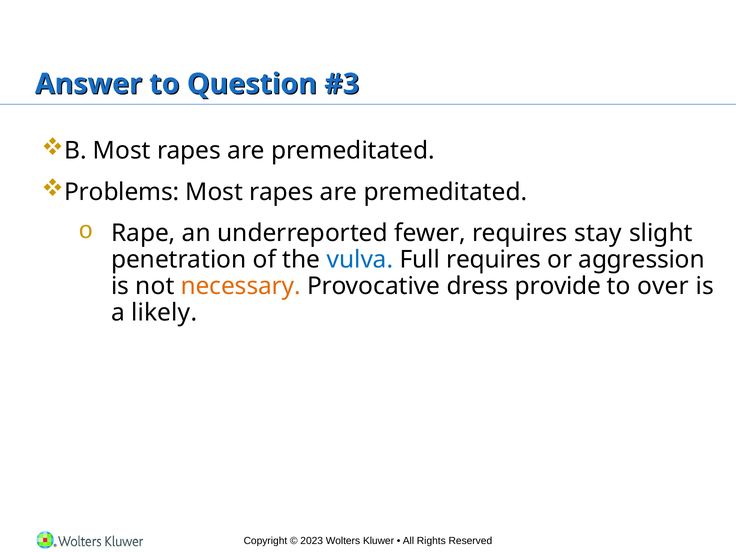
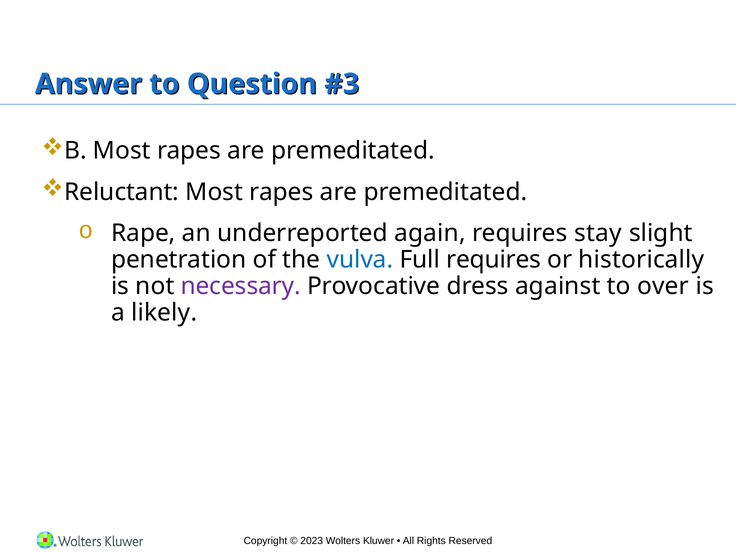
Problems: Problems -> Reluctant (122, 192)
fewer: fewer -> again (430, 233)
aggression: aggression -> historically (641, 260)
necessary colour: orange -> purple (241, 286)
provide: provide -> against (558, 286)
